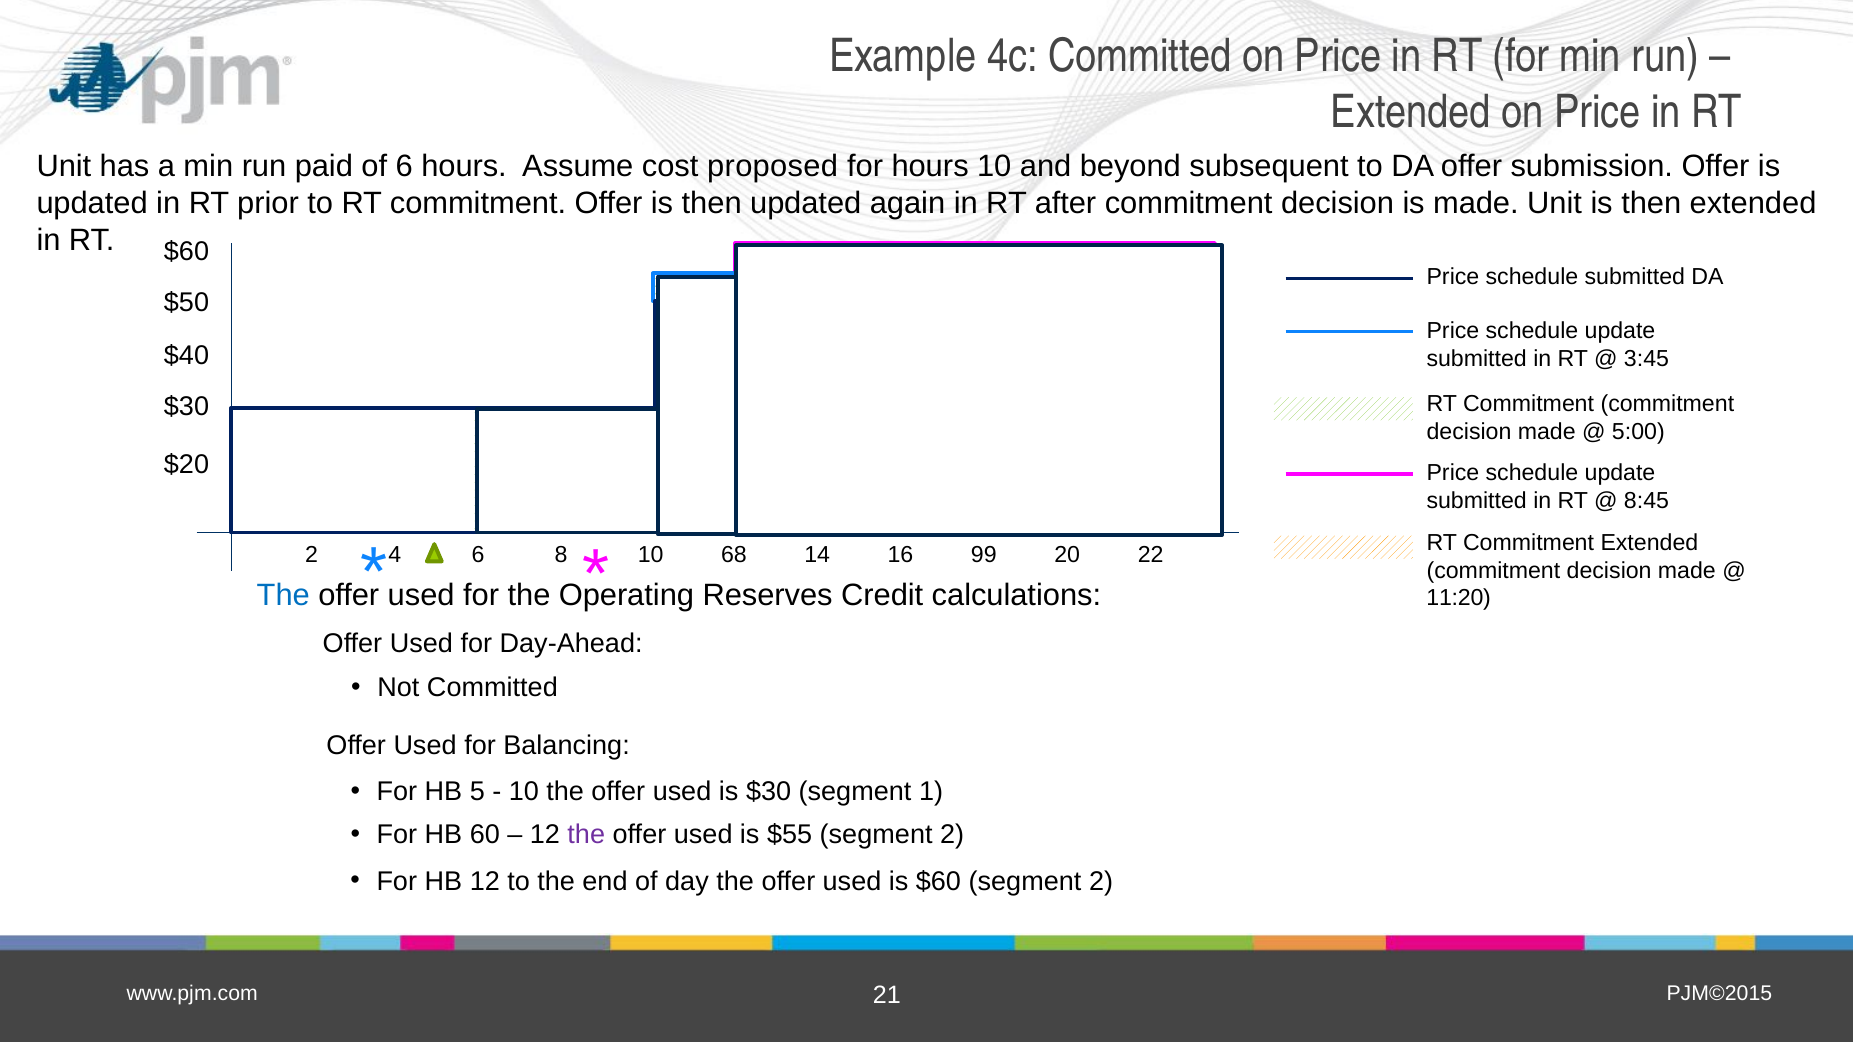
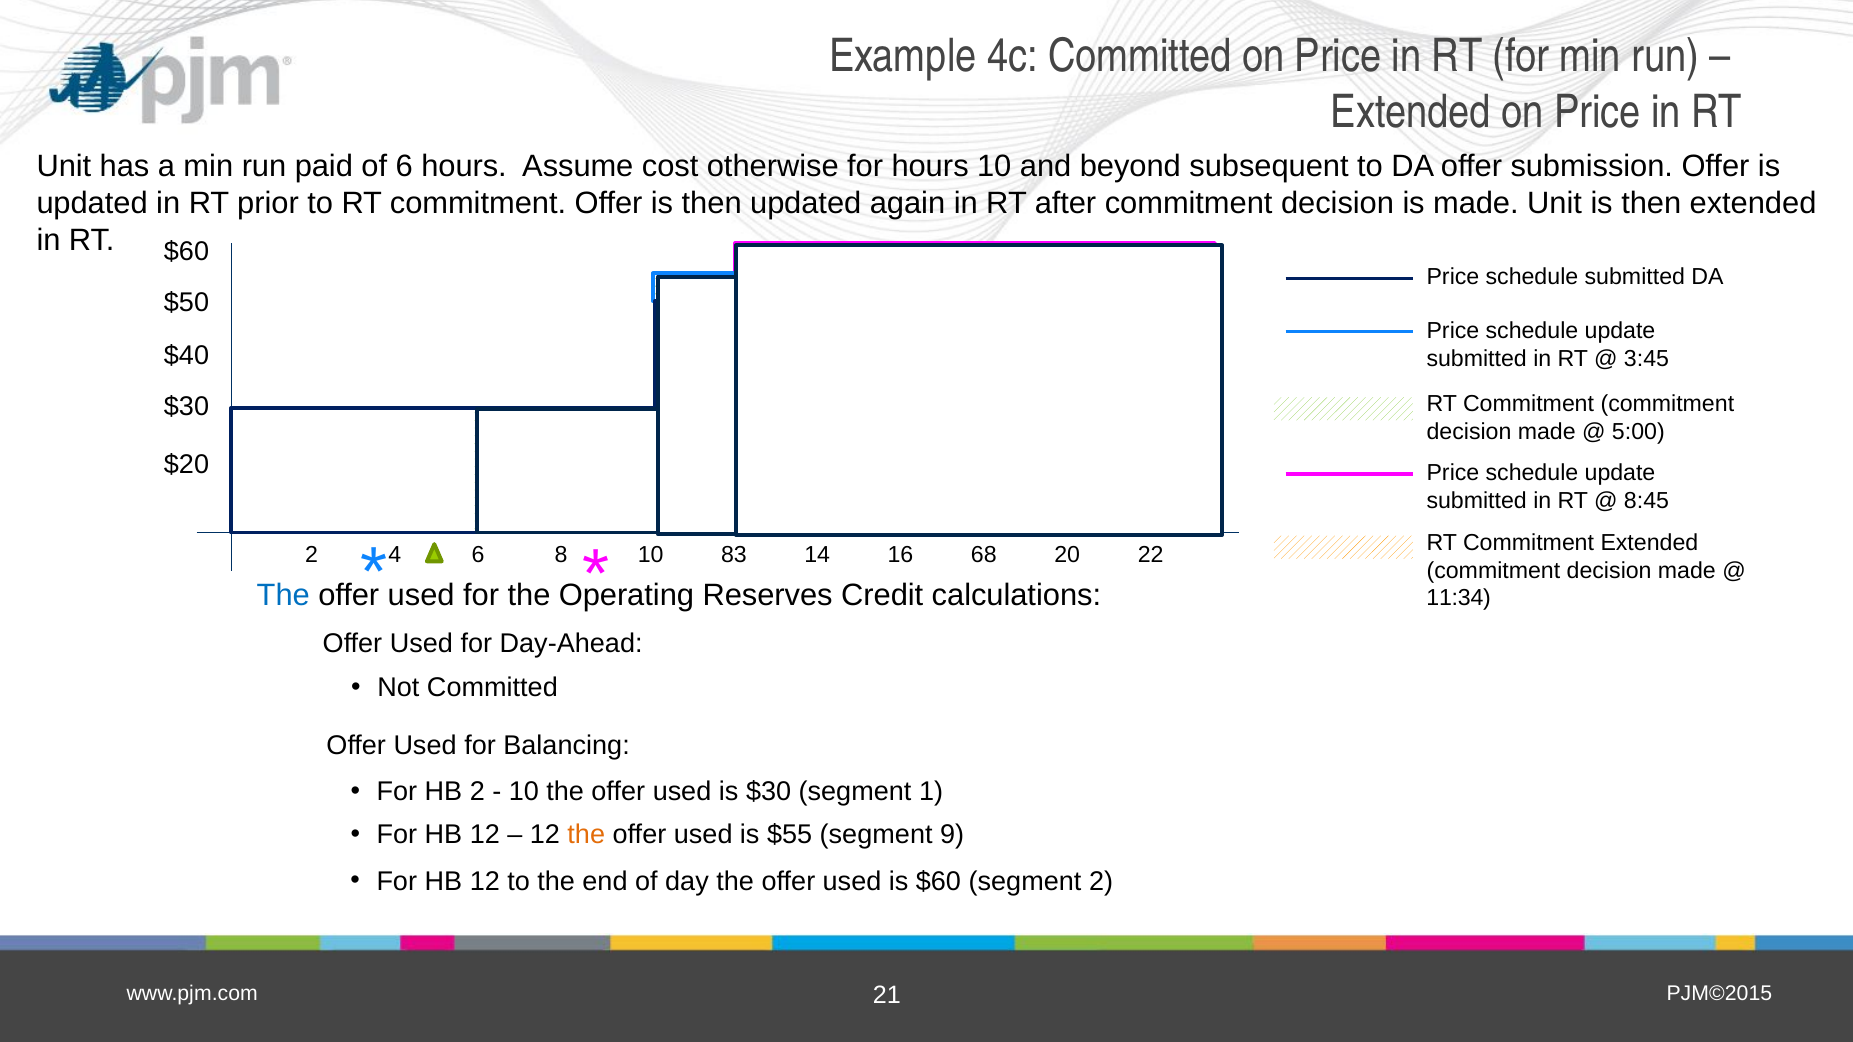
proposed: proposed -> otherwise (773, 167)
68: 68 -> 83 (734, 555)
99: 99 -> 68 (984, 555)
11:20: 11:20 -> 11:34 (1459, 599)
HB 5: 5 -> 2 (477, 792)
60: 60 -> 12 (485, 835)
the colour: purple -> orange (586, 835)
$55 segment 2: 2 -> 9 (952, 835)
